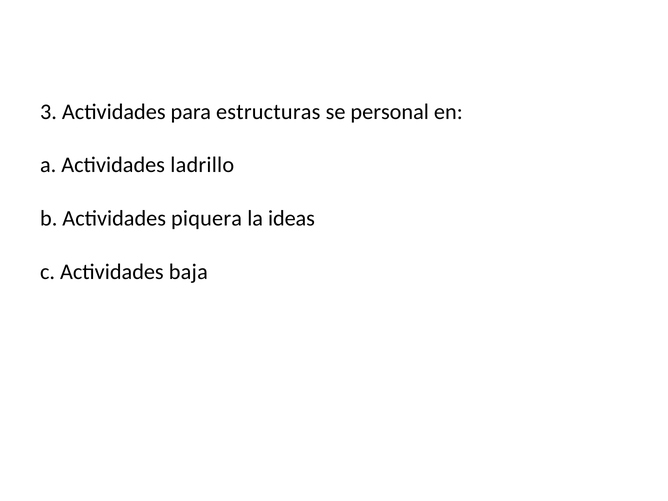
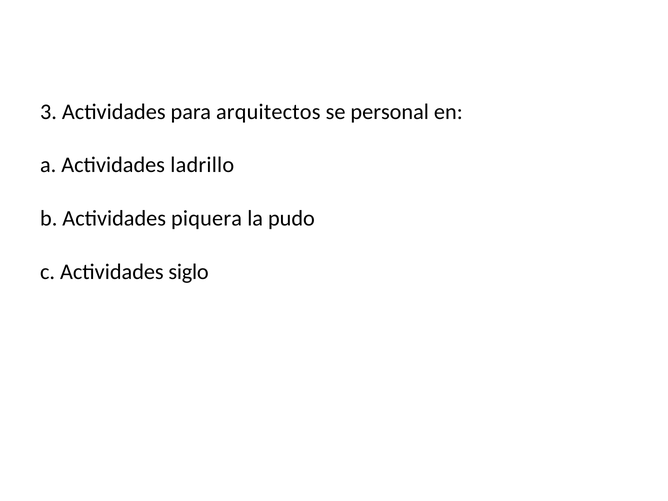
estructuras: estructuras -> arquitectos (268, 112)
ideas: ideas -> pudo (291, 219)
baja: baja -> siglo (189, 272)
